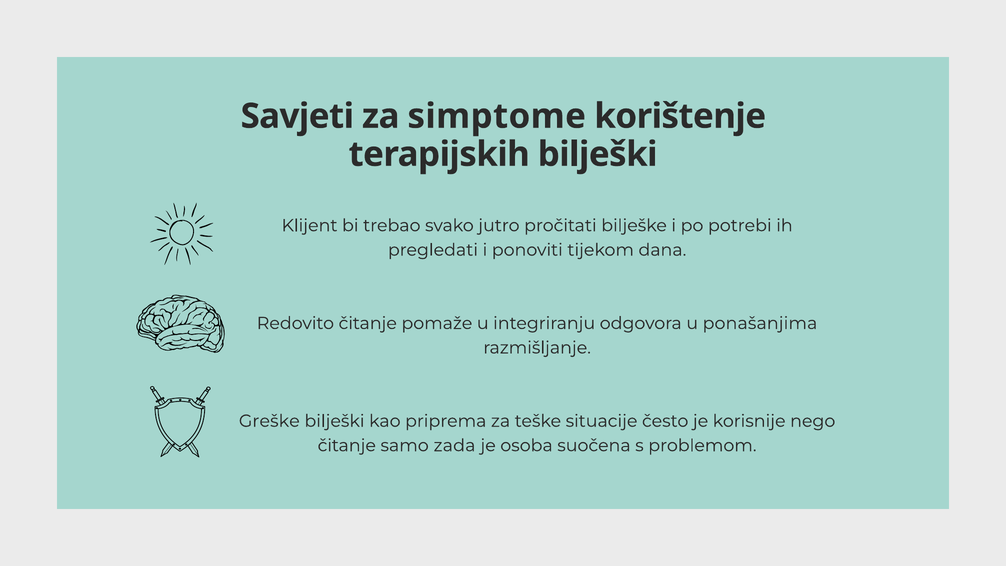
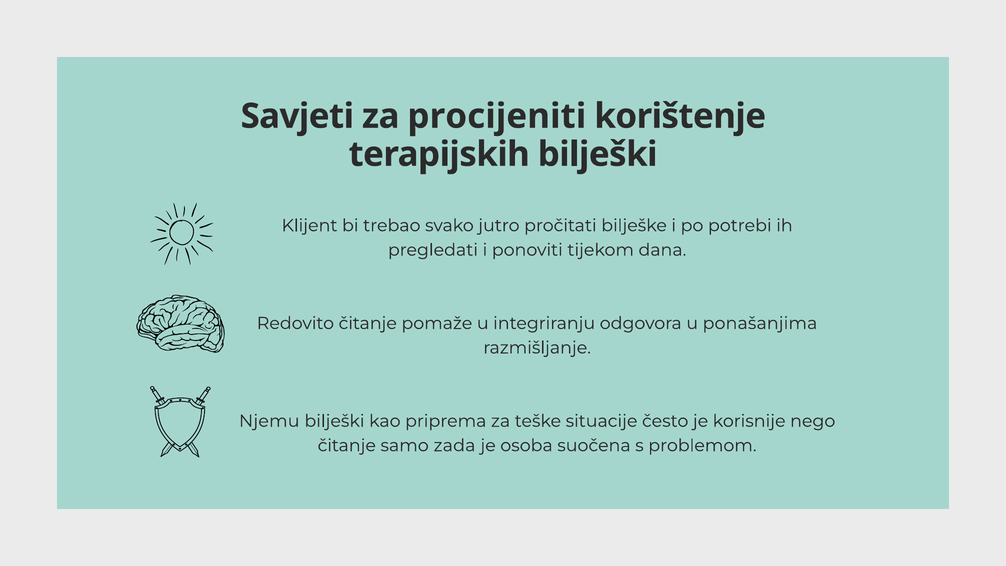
simptome: simptome -> procijeniti (497, 116)
Greške: Greške -> Njemu (269, 421)
